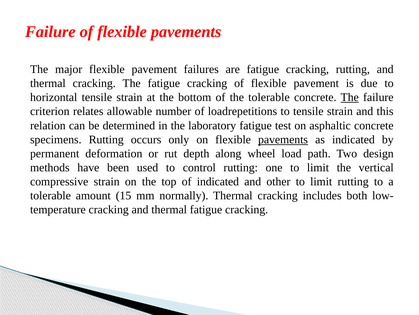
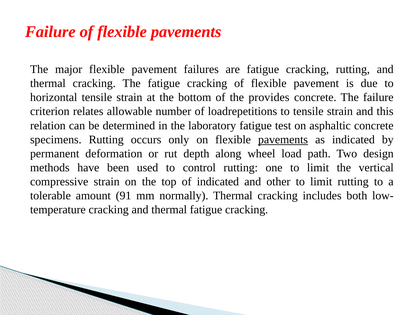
the tolerable: tolerable -> provides (269, 97)
The underline: present -> none (350, 97)
15: 15 -> 91 (124, 195)
